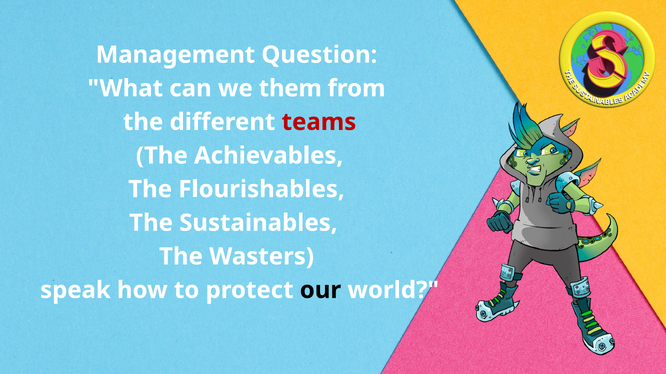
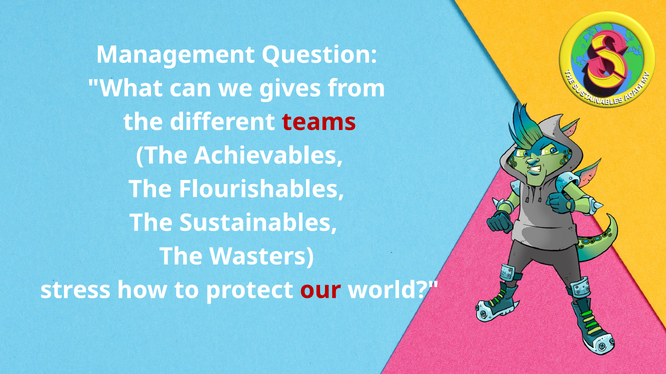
them: them -> gives (290, 89)
speak: speak -> stress (76, 291)
our colour: black -> red (320, 291)
